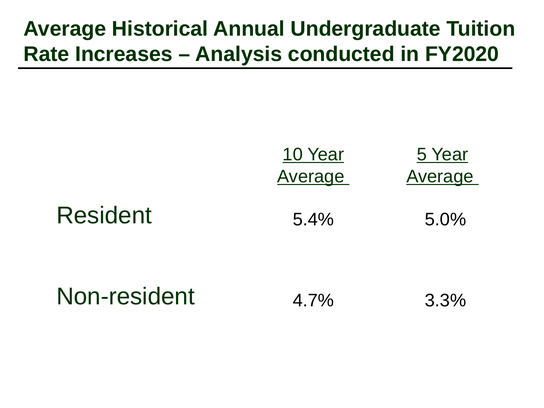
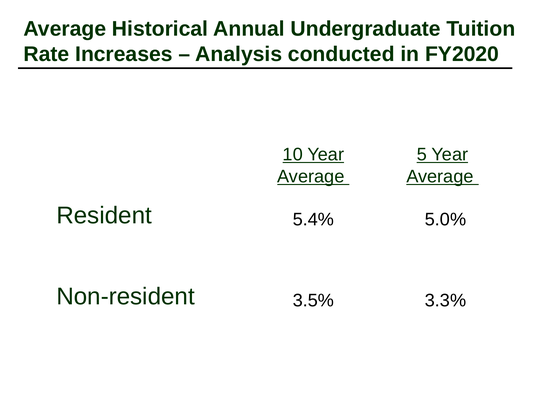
4.7%: 4.7% -> 3.5% (313, 301)
